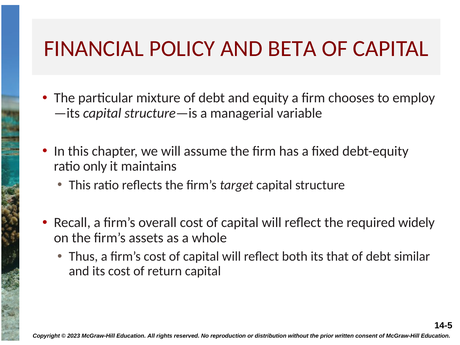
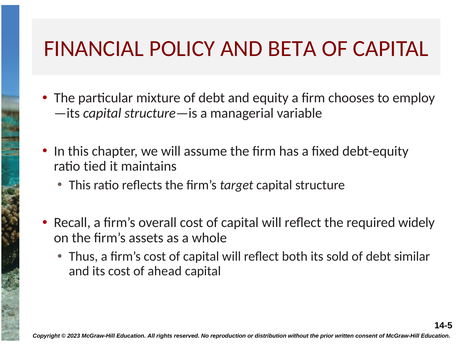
only: only -> tied (95, 166)
that: that -> sold (338, 257)
return: return -> ahead (165, 271)
